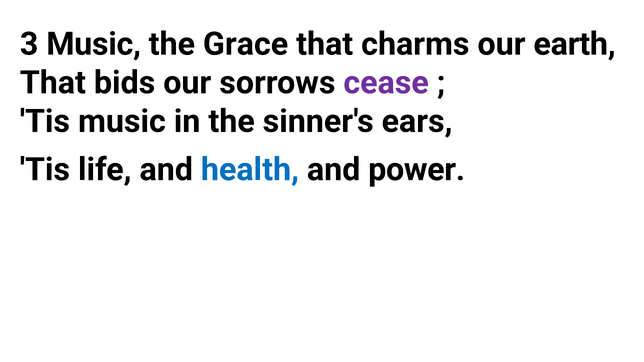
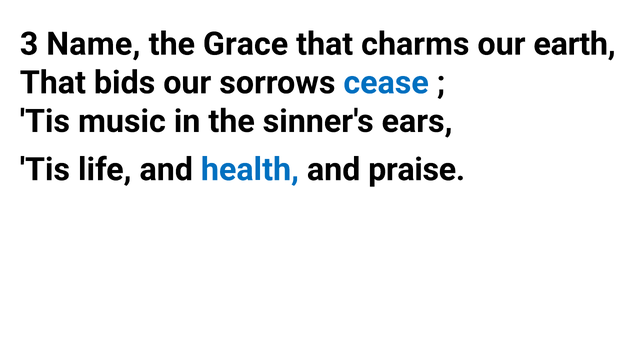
3 Music: Music -> Name (93, 44)
cease colour: purple -> blue (386, 83)
power: power -> praise (417, 170)
